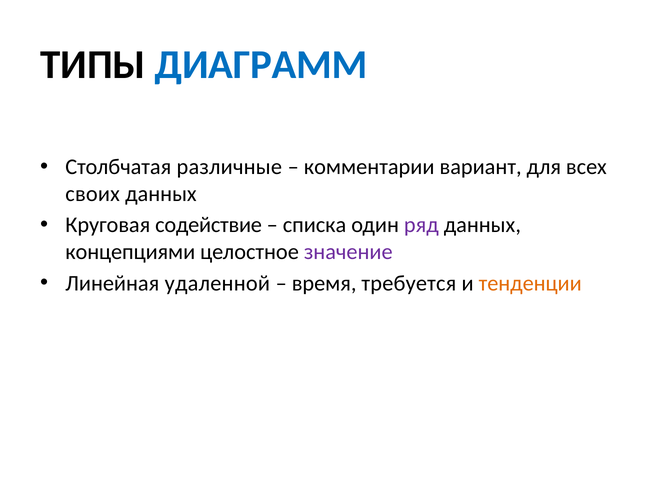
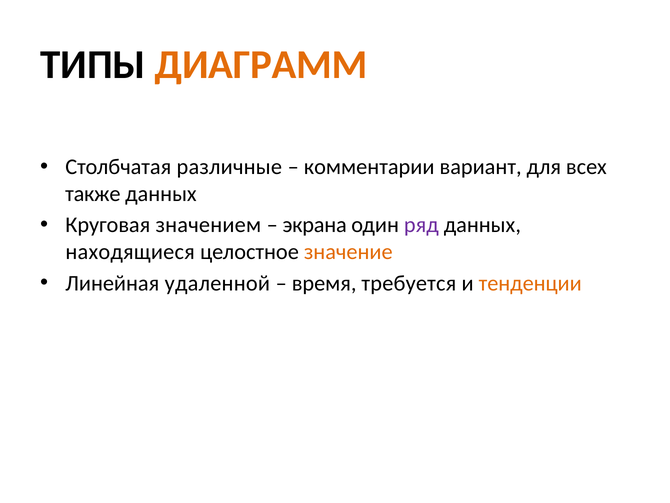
ДИАГРАММ colour: blue -> orange (261, 65)
своих: своих -> также (93, 194)
содействие: содействие -> значением (208, 225)
списка: списка -> экрана (315, 225)
концепциями: концепциями -> находящиеся (130, 252)
значение colour: purple -> orange (348, 252)
